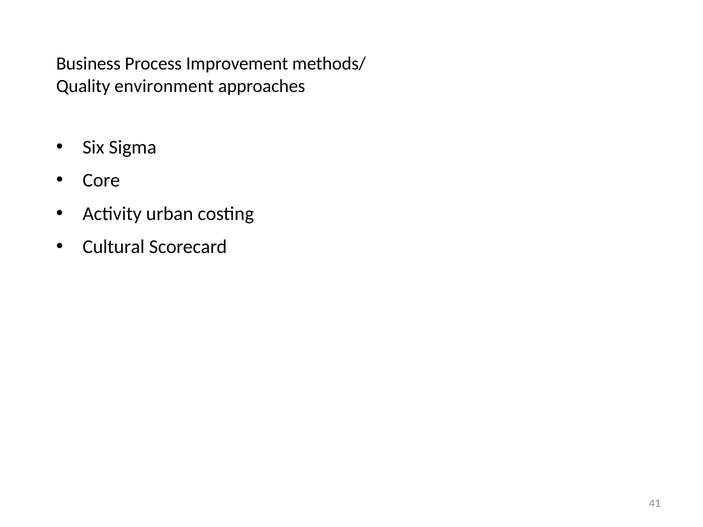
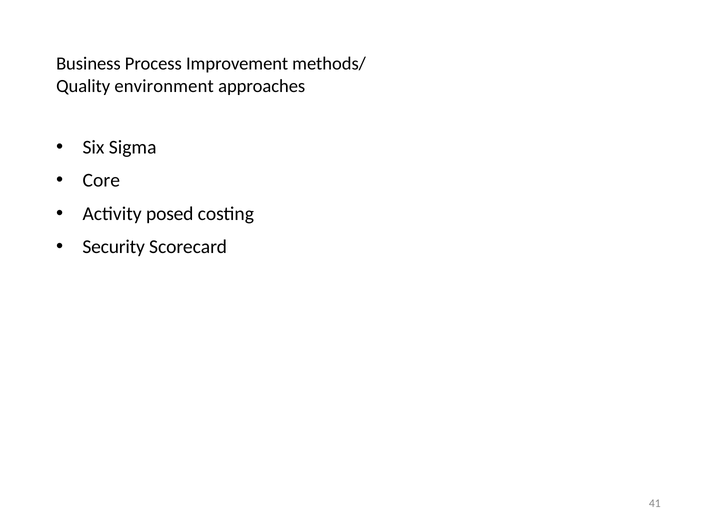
urban: urban -> posed (170, 214)
Cultural: Cultural -> Security (114, 247)
